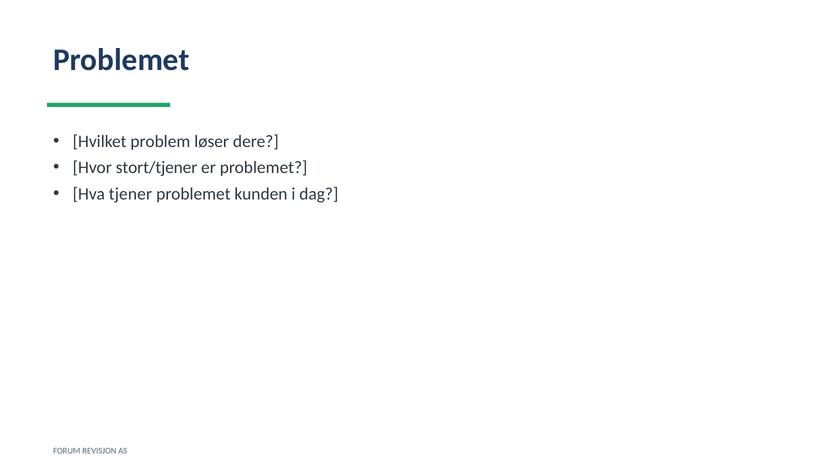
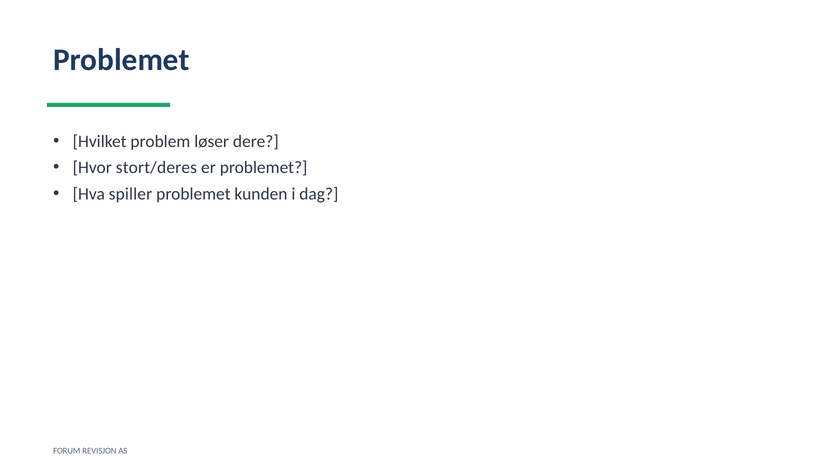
stort/tjener: stort/tjener -> stort/deres (156, 168)
tjener: tjener -> spiller (130, 194)
